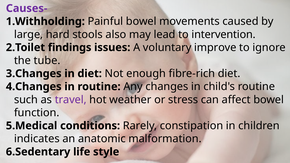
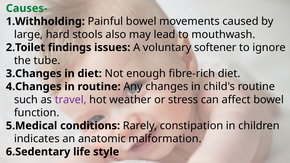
Causes- colour: purple -> green (27, 8)
intervention: intervention -> mouthwash (223, 34)
improve: improve -> softener (215, 48)
